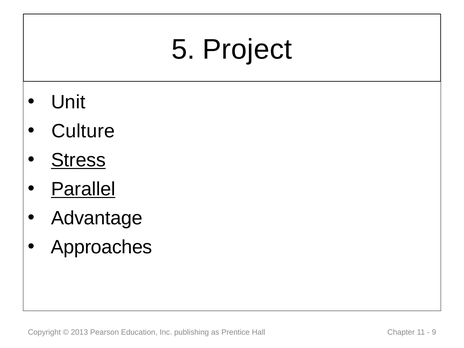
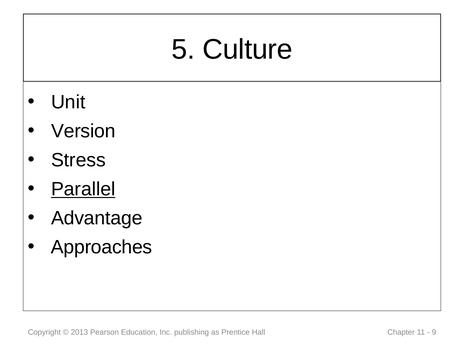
Project: Project -> Culture (248, 50)
Culture: Culture -> Version (83, 131)
Stress underline: present -> none (78, 160)
